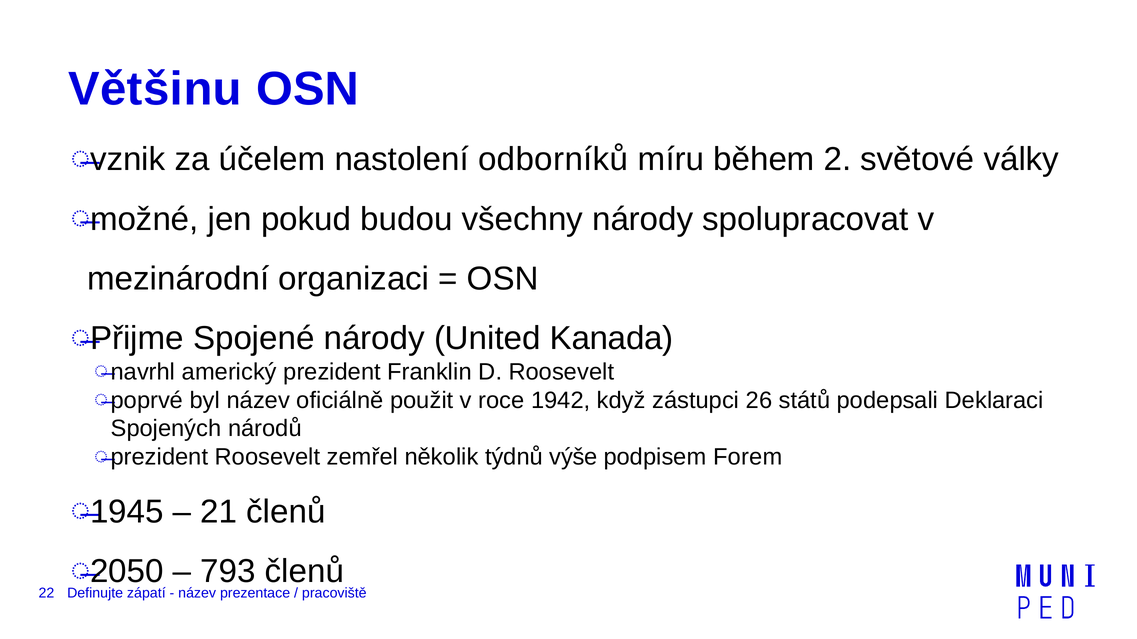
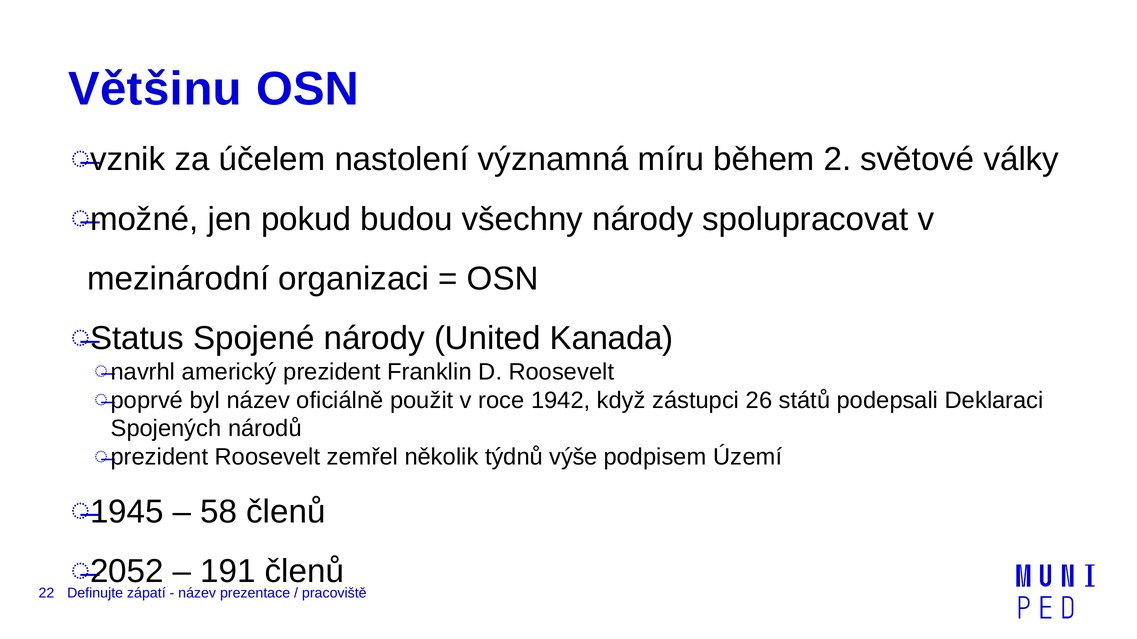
odborníků: odborníků -> významná (553, 160)
Přijme: Přijme -> Status (137, 339)
Forem: Forem -> Území (748, 457)
21: 21 -> 58 (219, 512)
2050: 2050 -> 2052 (127, 572)
793: 793 -> 191 (228, 572)
